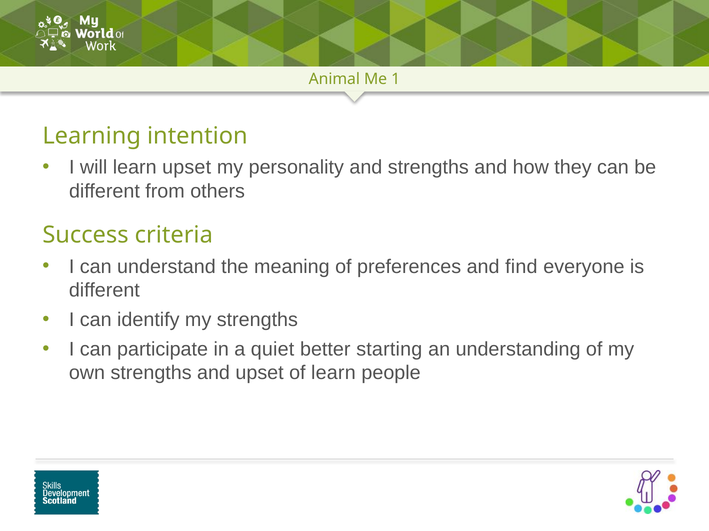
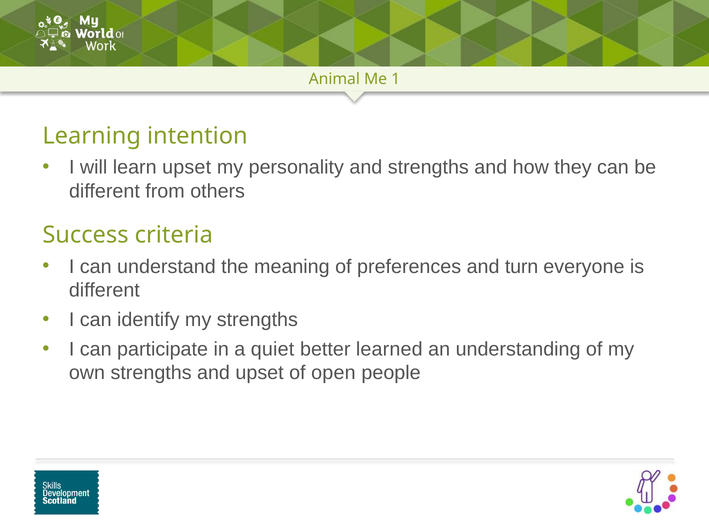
find: find -> turn (522, 267)
starting: starting -> learned (389, 350)
of learn: learn -> open (333, 373)
